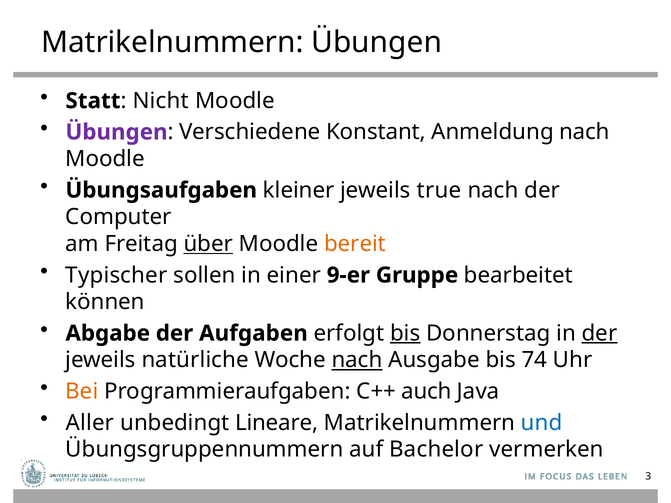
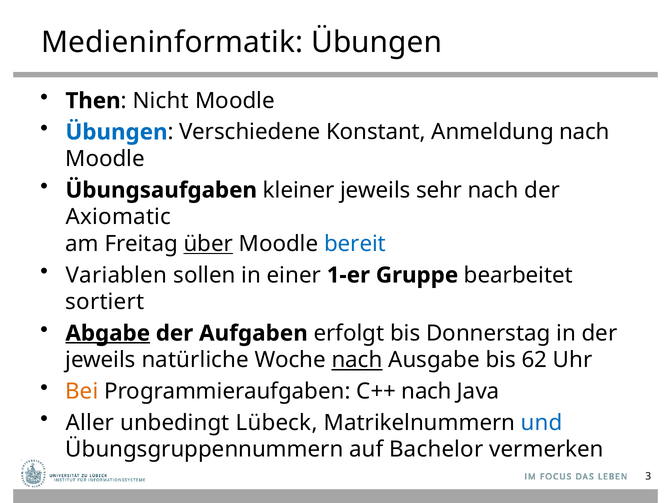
Matrikelnummern: Matrikelnummern -> Medieninformatik (172, 42)
Statt: Statt -> Then (93, 101)
Übungen colour: purple -> blue (117, 132)
true: true -> sehr (439, 190)
Computer: Computer -> Axiomatic (118, 217)
bereit colour: orange -> blue (355, 244)
Typischer: Typischer -> Variablen (116, 275)
9-er: 9-er -> 1-er (348, 275)
können: können -> sortiert (105, 302)
Abgabe underline: none -> present (108, 333)
bis underline: present -> none (405, 333)
der underline: present -> none (600, 333)
74: 74 -> 62 (534, 360)
C++ auch: auch -> nach (427, 392)
Lineare: Lineare -> Lübeck (277, 423)
